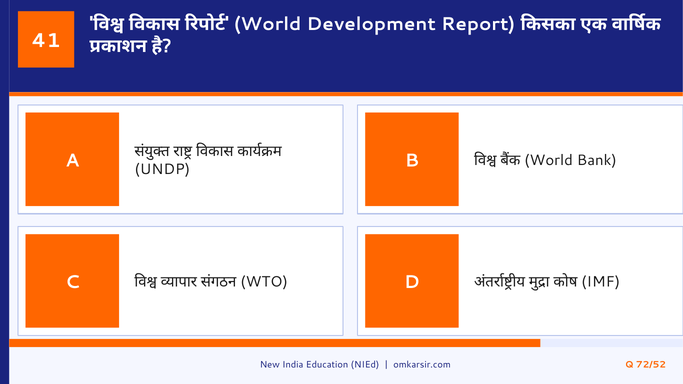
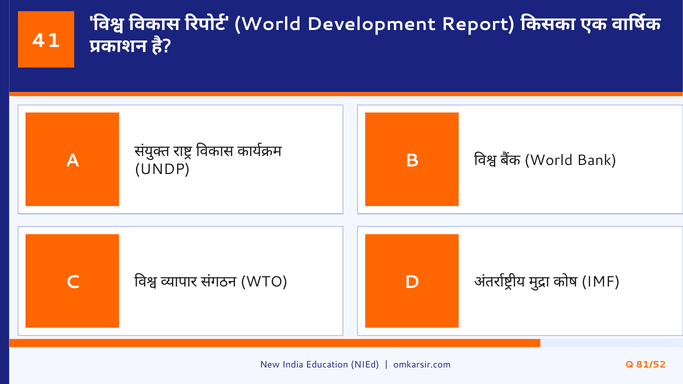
72/52: 72/52 -> 81/52 (651, 365)
